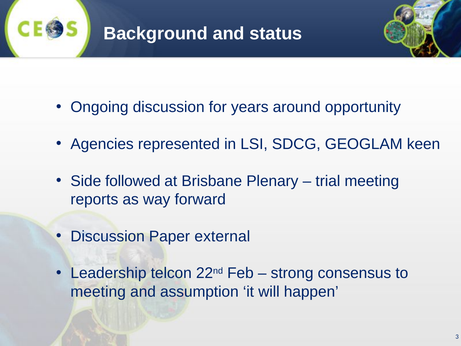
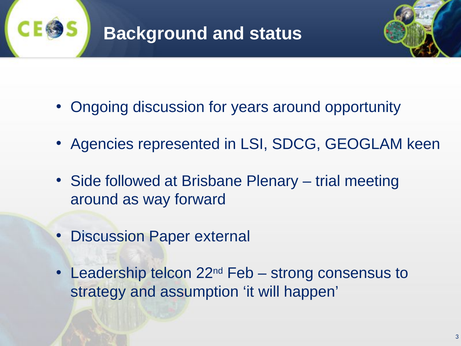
reports: reports -> around (94, 199)
meeting: meeting -> strategy (98, 291)
